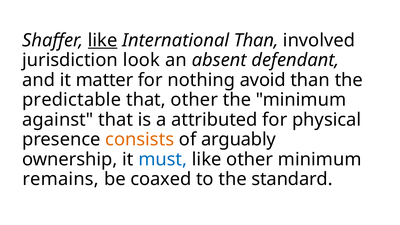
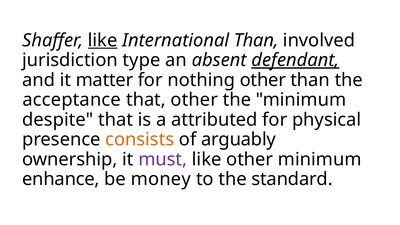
look: look -> type (141, 60)
defendant underline: none -> present (295, 60)
nothing avoid: avoid -> other (263, 80)
predictable: predictable -> acceptance (72, 100)
against: against -> despite (58, 120)
must colour: blue -> purple (163, 159)
remains: remains -> enhance (61, 179)
coaxed: coaxed -> money (161, 179)
